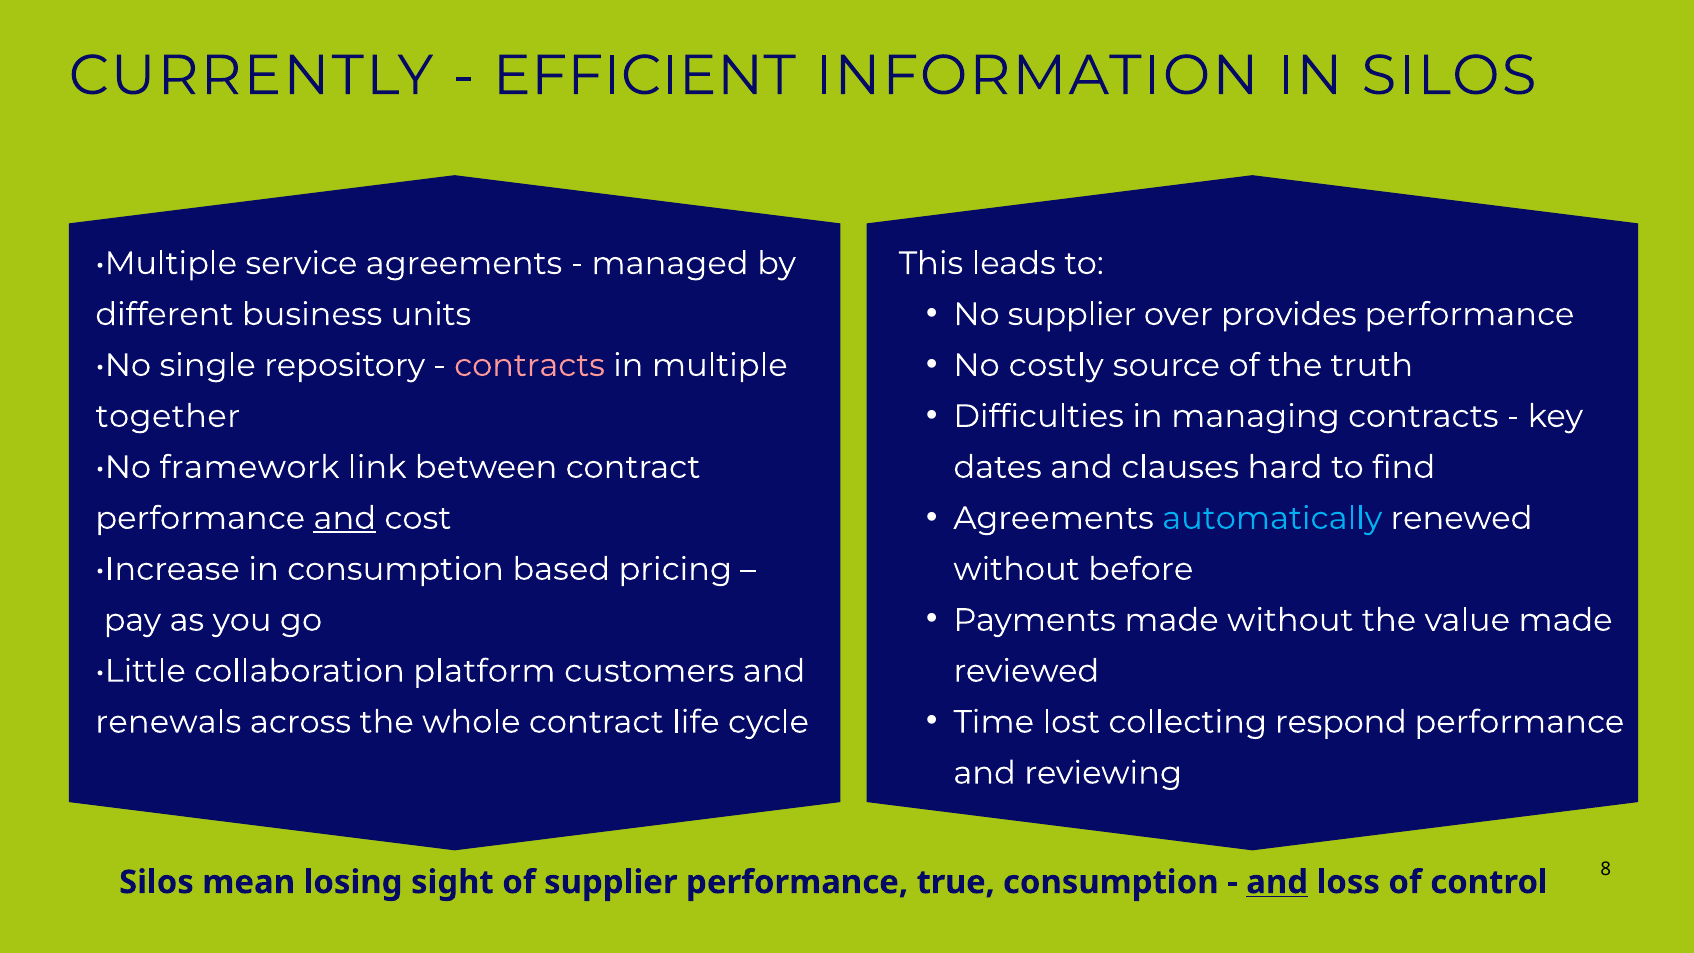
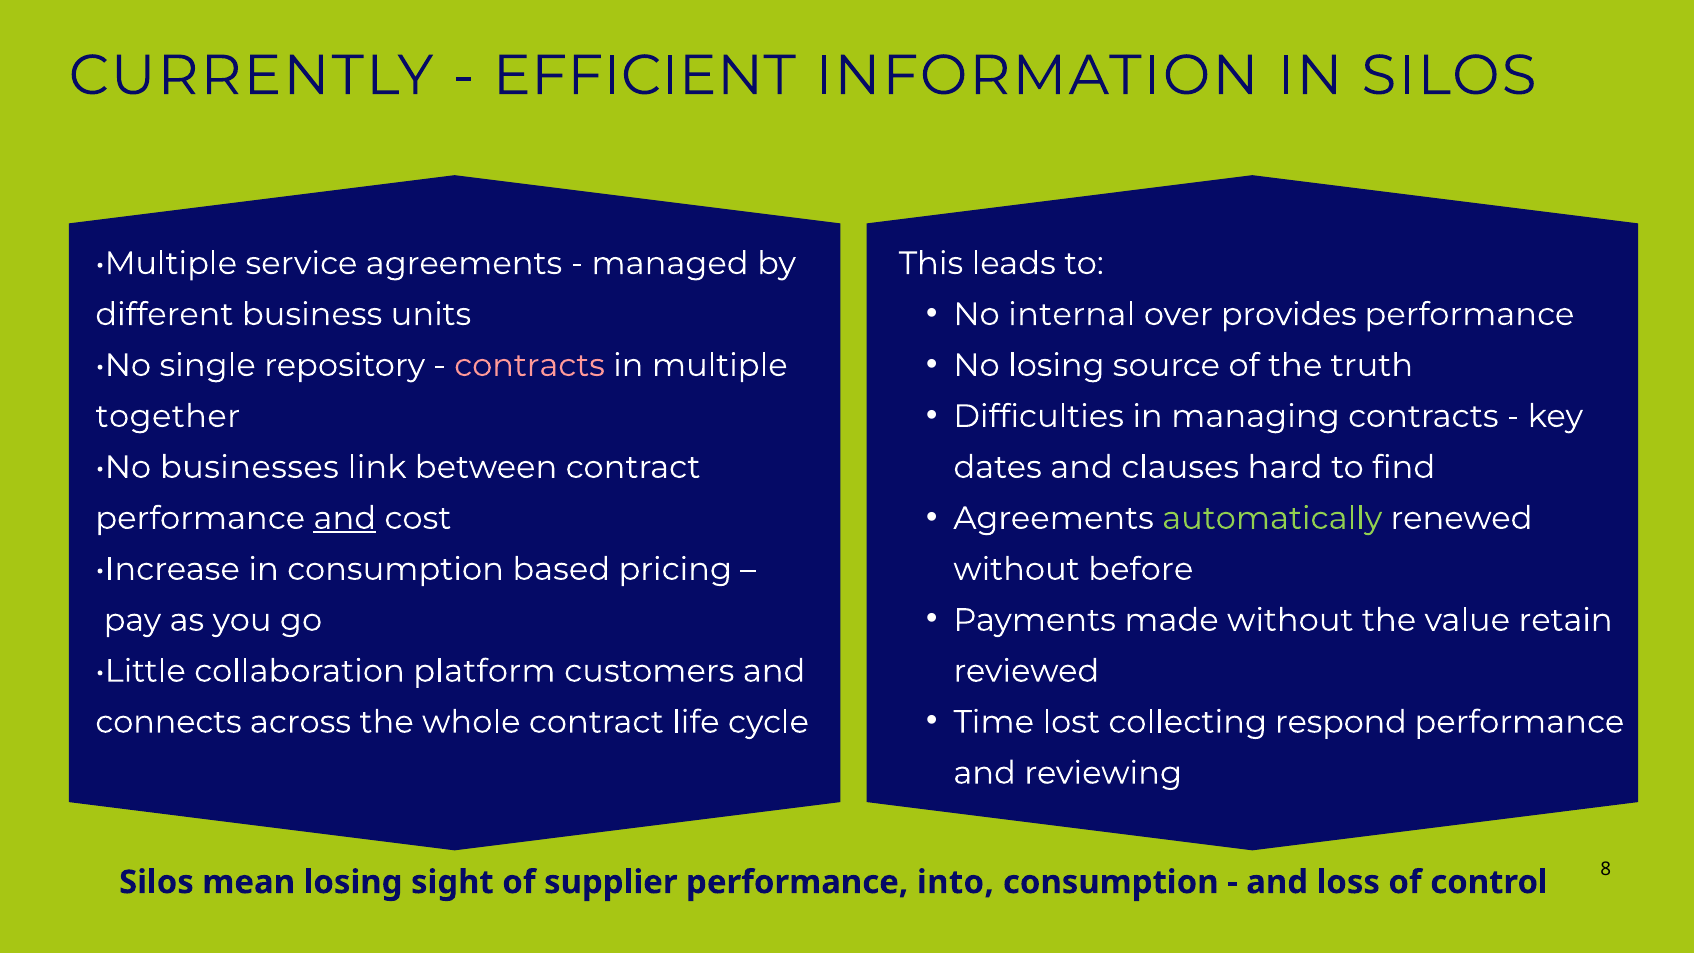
No supplier: supplier -> internal (1072, 314)
No costly: costly -> losing (1056, 365)
framework: framework -> businesses (249, 467)
automatically colour: light blue -> light green (1272, 518)
value made: made -> retain (1566, 620)
renewals: renewals -> connects (168, 722)
true: true -> into (955, 882)
and underline: present -> none (1277, 882)
